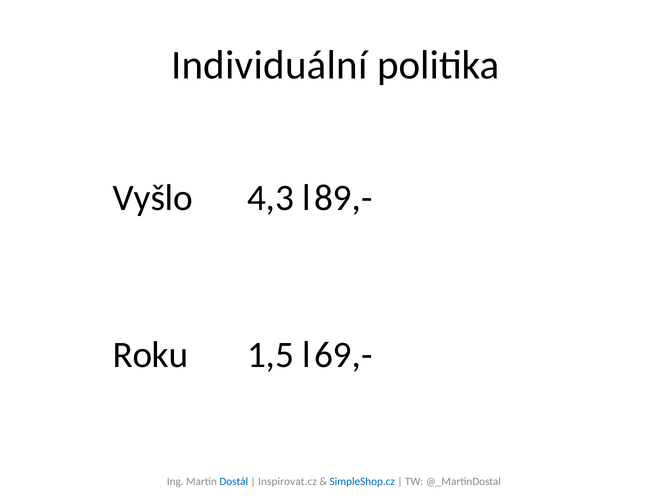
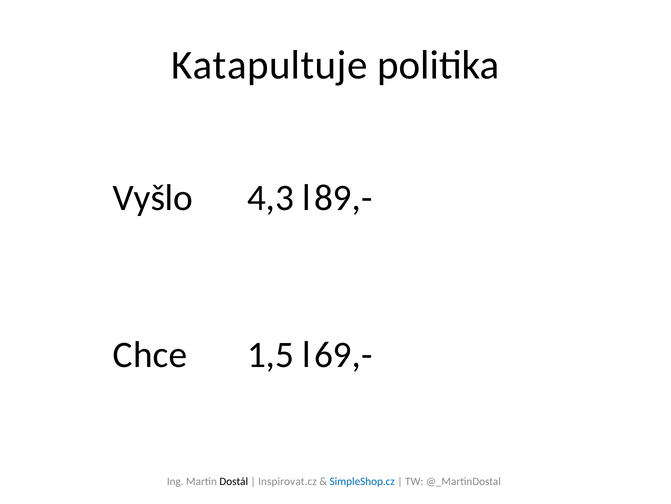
Individuální: Individuální -> Katapultuje (269, 65)
Roku: Roku -> Chce (150, 354)
Dostál colour: blue -> black (234, 481)
